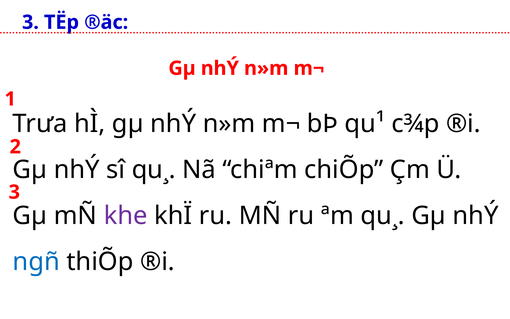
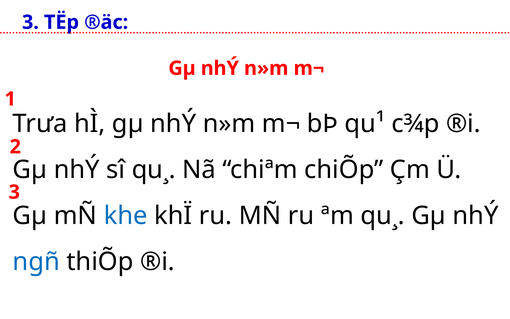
khe colour: purple -> blue (126, 216)
